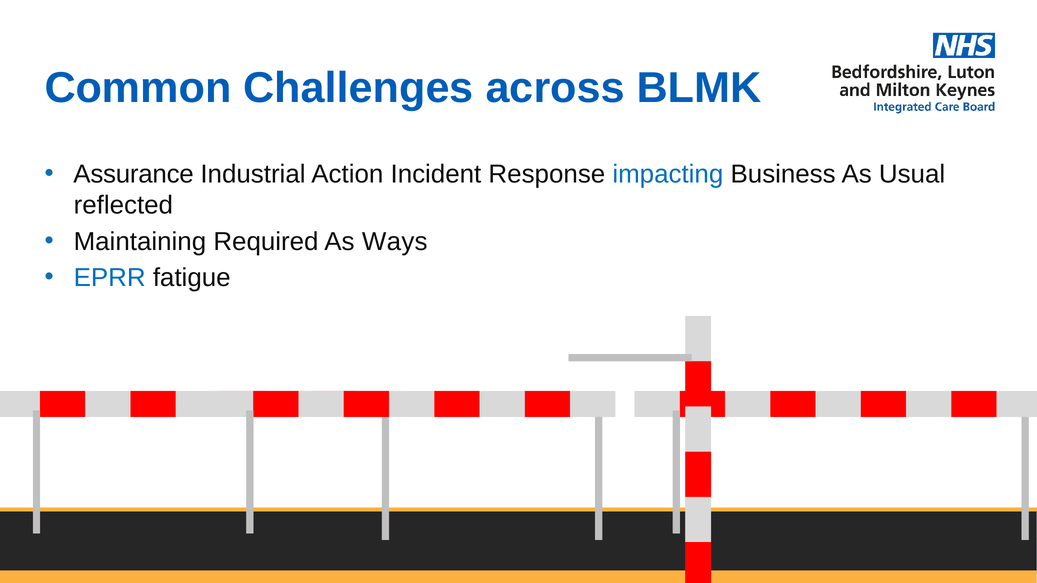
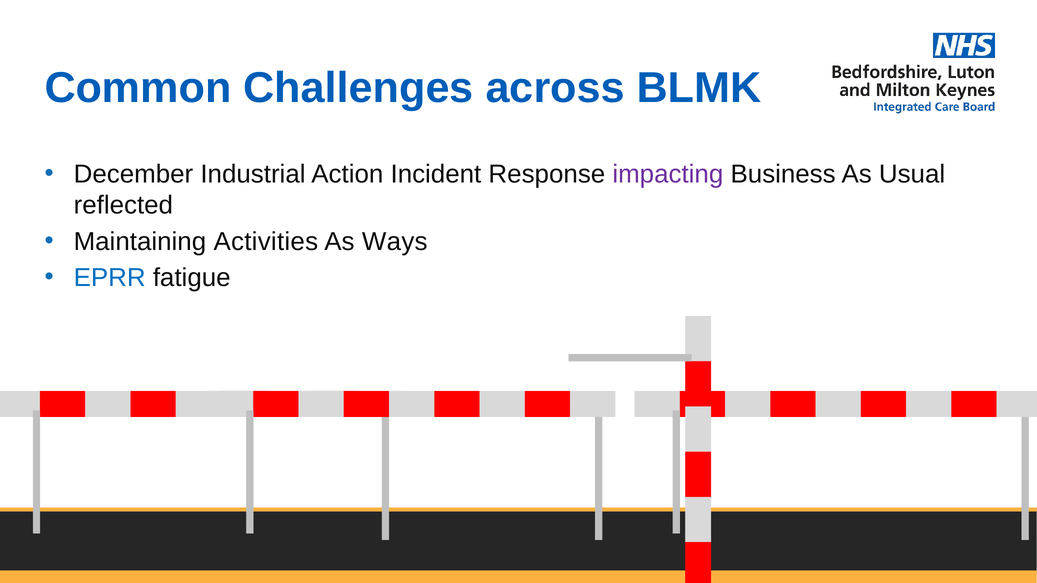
Assurance: Assurance -> December (133, 174)
impacting colour: blue -> purple (668, 174)
Required: Required -> Activities (266, 242)
